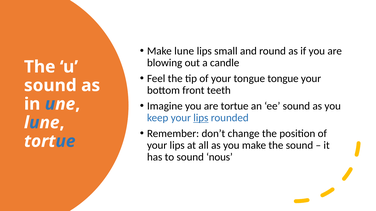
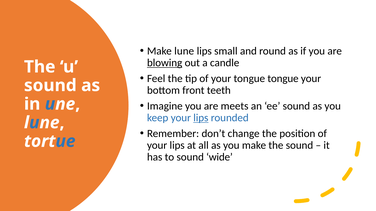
blowing underline: none -> present (165, 63)
are tortue: tortue -> meets (235, 106)
nous: nous -> wide (219, 157)
